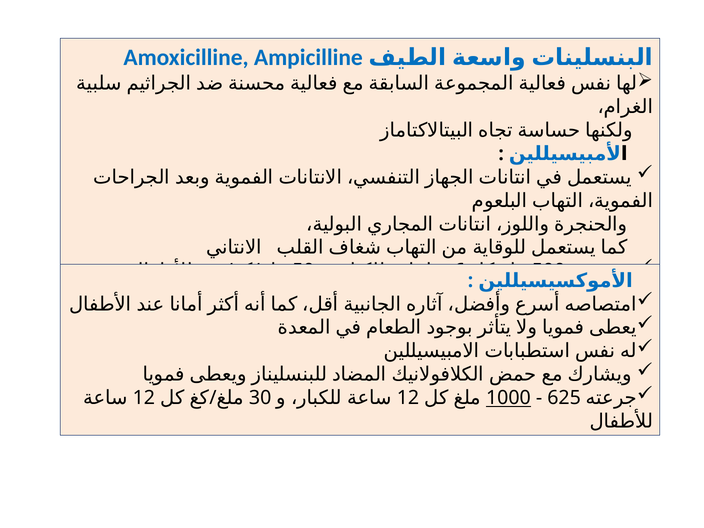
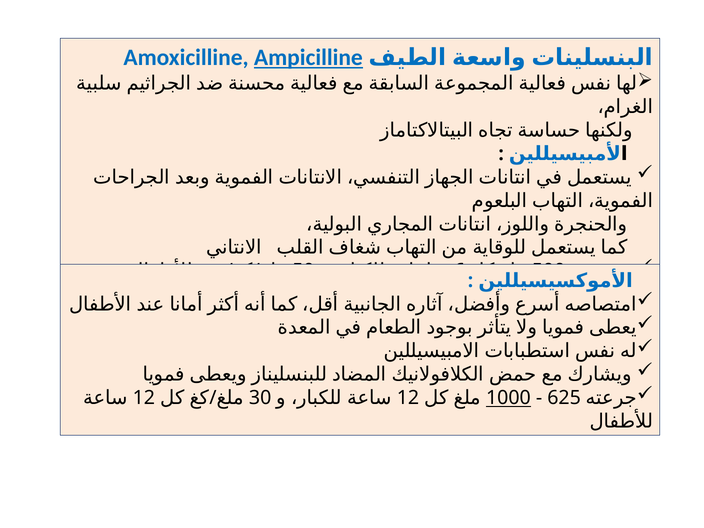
Ampicilline underline: none -> present (308, 58)
